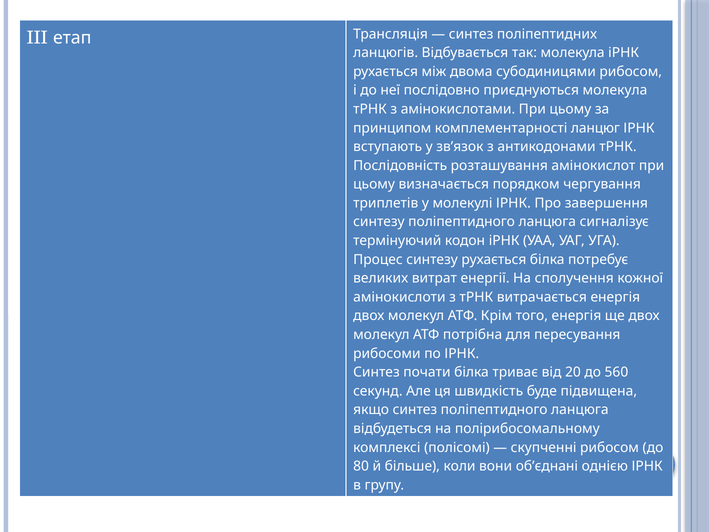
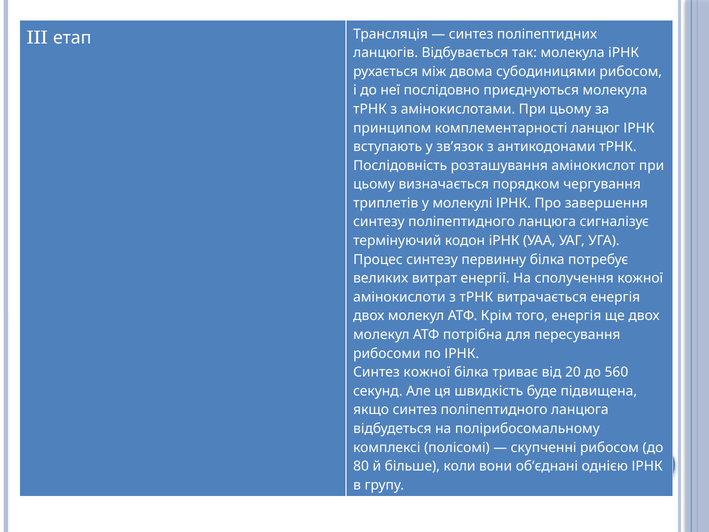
синтезу рухається: рухається -> первинну (494, 259)
Синтез почати: почати -> кожної (427, 372)
